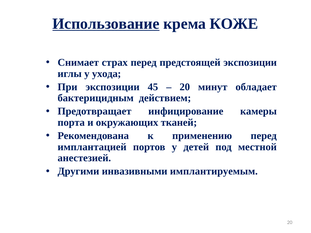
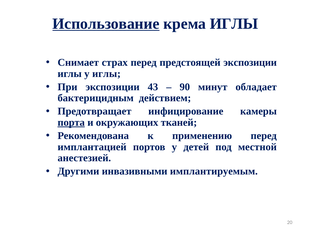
крема КОЖЕ: КОЖЕ -> ИГЛЫ (234, 24)
у ухода: ухода -> иглы (106, 74)
45: 45 -> 43 (153, 87)
20: 20 -> 90 (185, 87)
порта underline: none -> present (71, 123)
